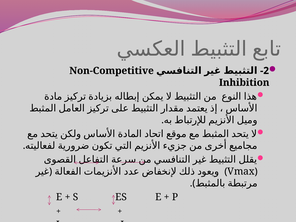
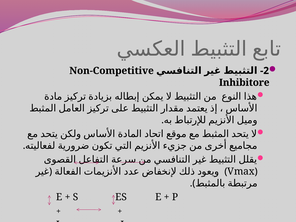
Inhibition: Inhibition -> Inhibitore (244, 83)
